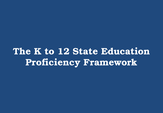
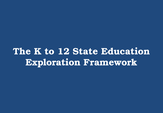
Proficiency: Proficiency -> Exploration (53, 62)
